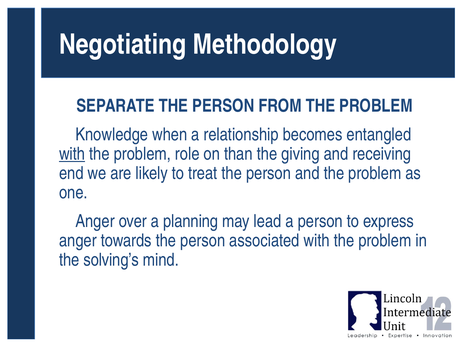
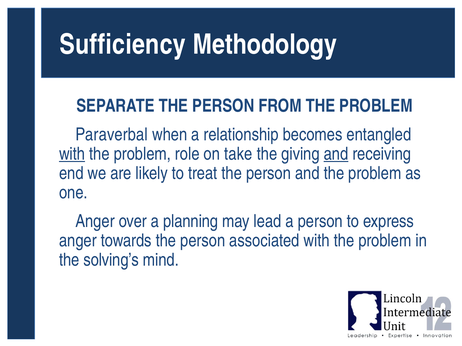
Negotiating: Negotiating -> Sufficiency (123, 45)
Knowledge: Knowledge -> Paraverbal (112, 135)
than: than -> take (238, 154)
and underline: none -> present (336, 154)
